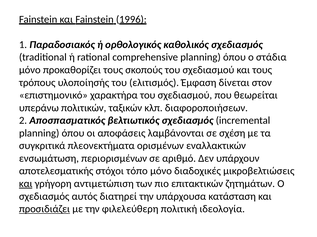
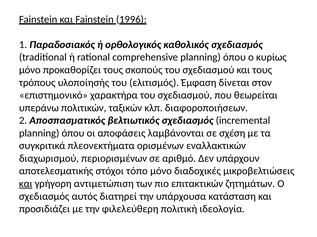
στάδια: στάδια -> κυρίως (271, 57)
ενσωμάτωση: ενσωμάτωση -> διαχωρισμού (49, 159)
προσιδιάζει underline: present -> none (44, 210)
